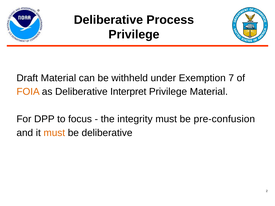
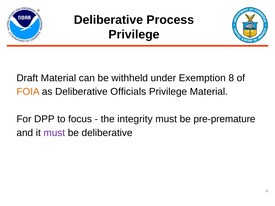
7: 7 -> 8 (231, 78)
Interpret: Interpret -> Officials (128, 92)
pre-confusion: pre-confusion -> pre-premature (224, 119)
must colour: orange -> purple (54, 133)
